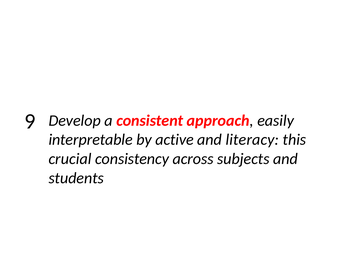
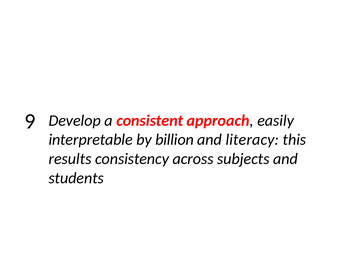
active: active -> billion (175, 140)
crucial: crucial -> results (70, 159)
